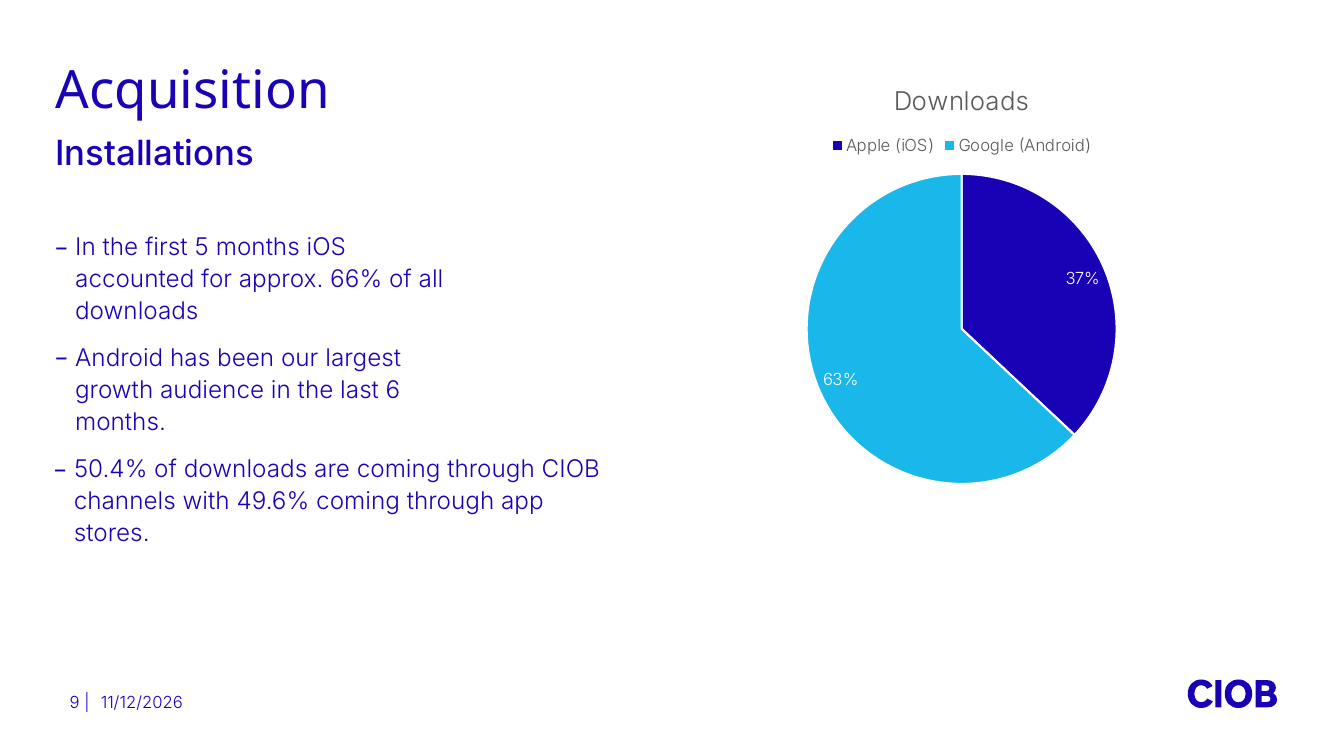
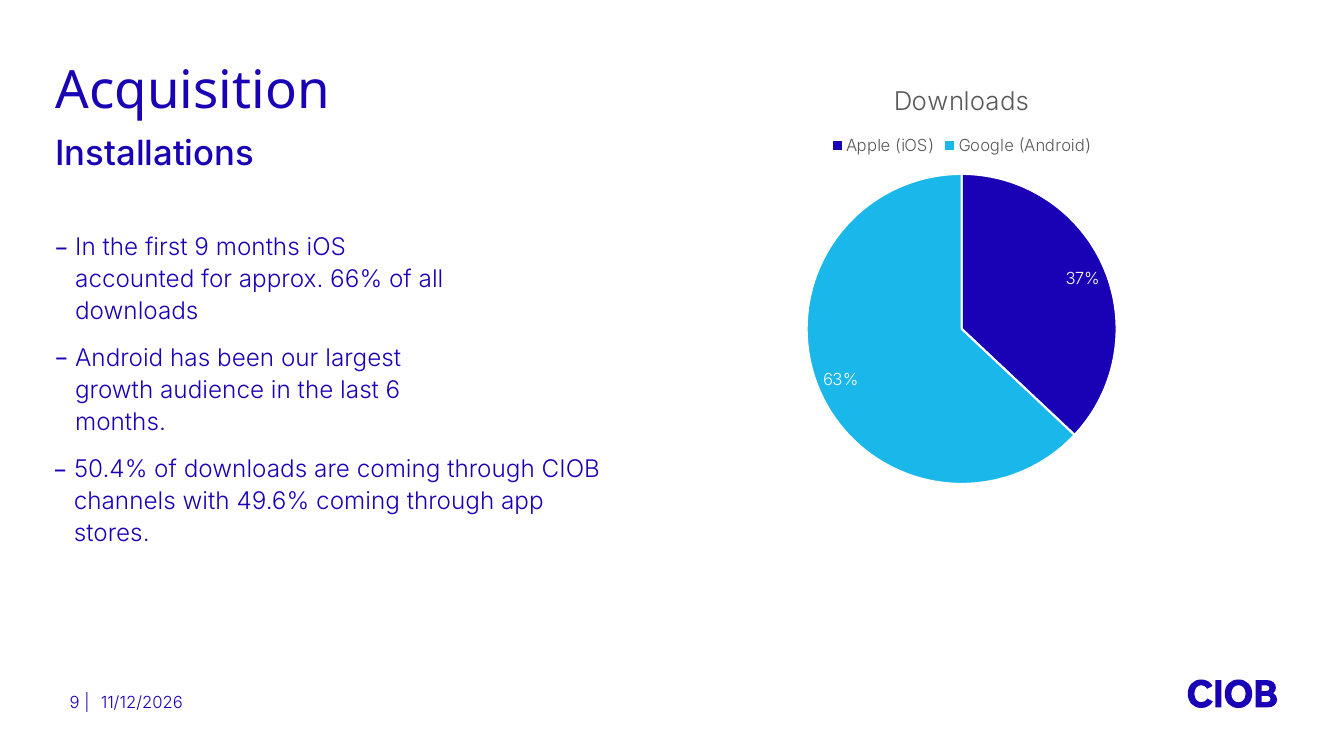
first 5: 5 -> 9 (202, 247)
